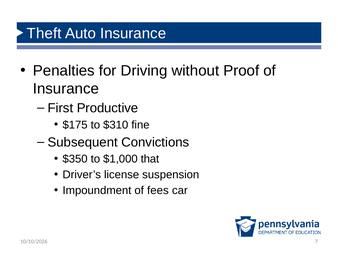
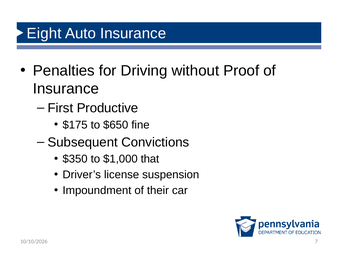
Theft: Theft -> Eight (44, 33)
$310: $310 -> $650 (116, 125)
fees: fees -> their (158, 191)
